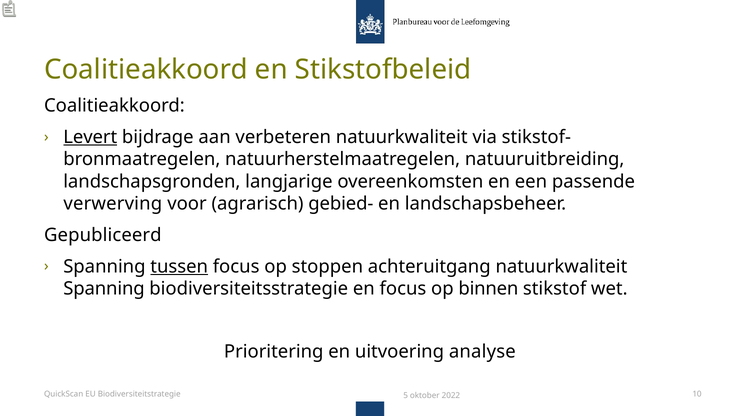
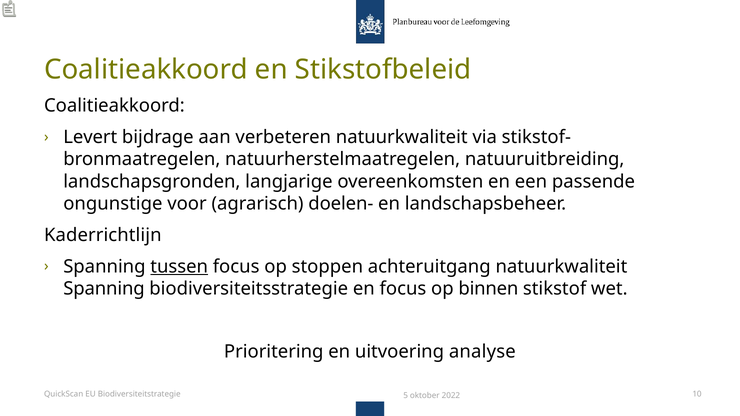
Levert underline: present -> none (90, 137)
verwerving: verwerving -> ongunstige (113, 204)
gebied-: gebied- -> doelen- (341, 204)
Gepubliceerd: Gepubliceerd -> Kaderrichtlijn (103, 235)
